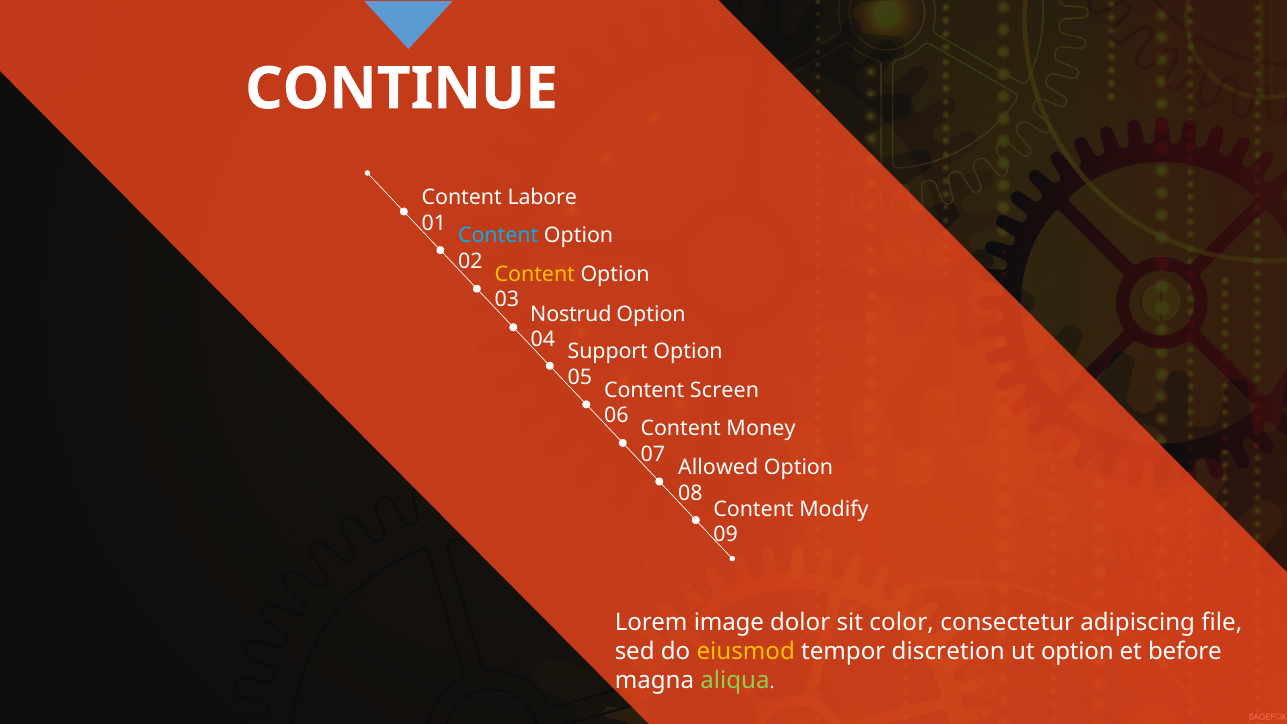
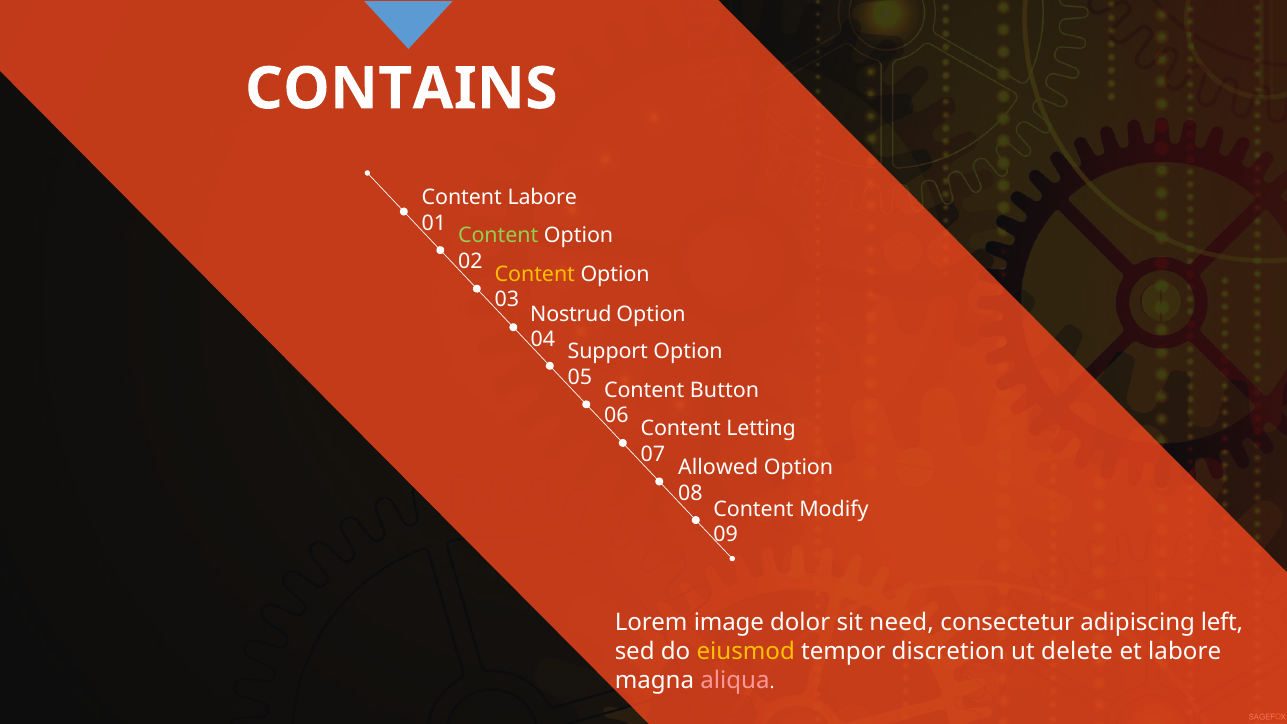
CONTINUE: CONTINUE -> CONTAINS (401, 89)
Content colour: light blue -> light green (498, 236)
Screen: Screen -> Button (725, 390)
Money: Money -> Letting (761, 429)
color: color -> need (902, 623)
file: file -> left (1222, 623)
ut option: option -> delete (1077, 652)
et before: before -> labore (1185, 652)
aliqua colour: light green -> pink (735, 681)
